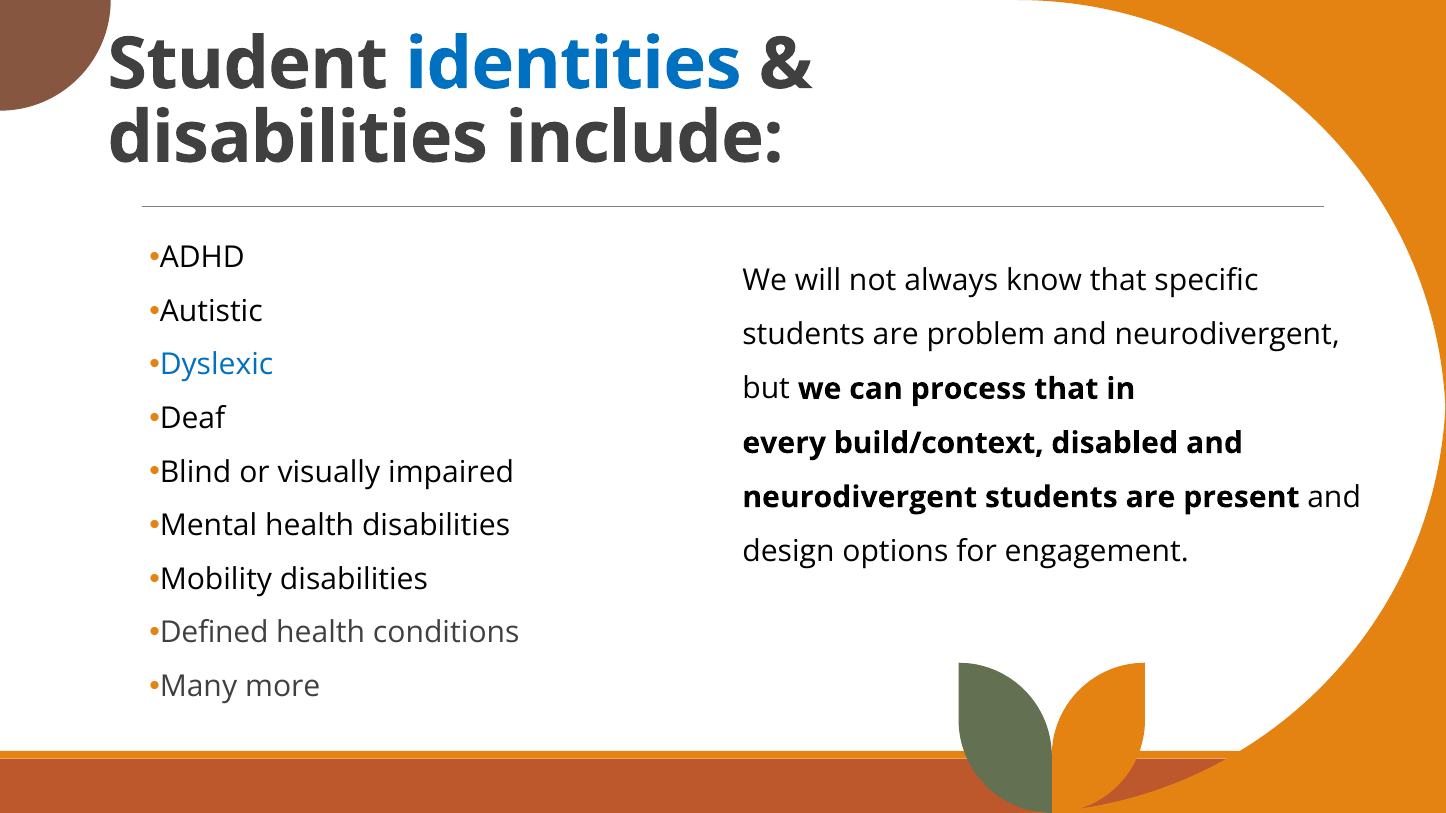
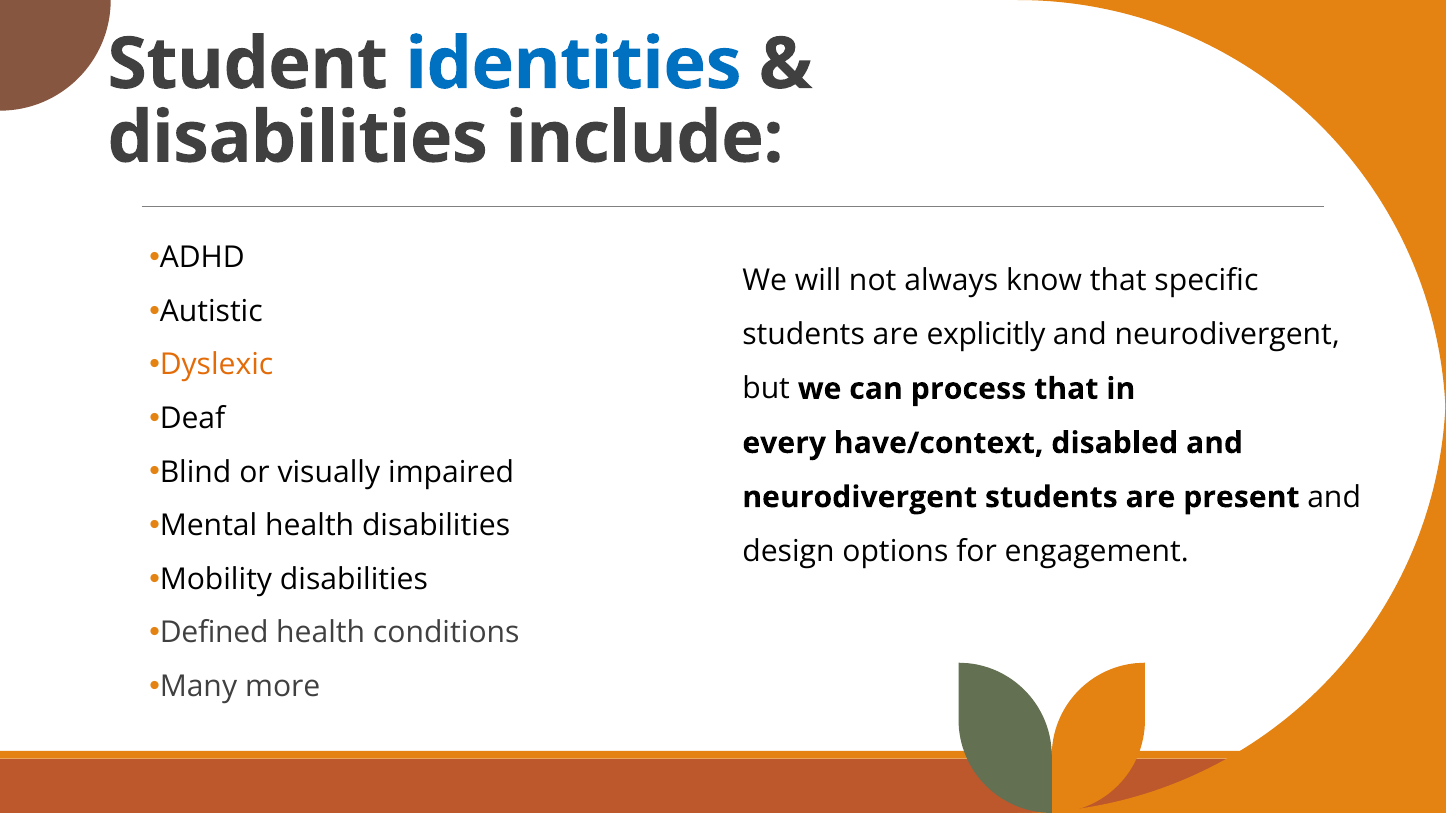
problem: problem -> explicitly (986, 335)
Dyslexic colour: blue -> orange (217, 365)
build/context: build/context -> have/context (939, 443)
